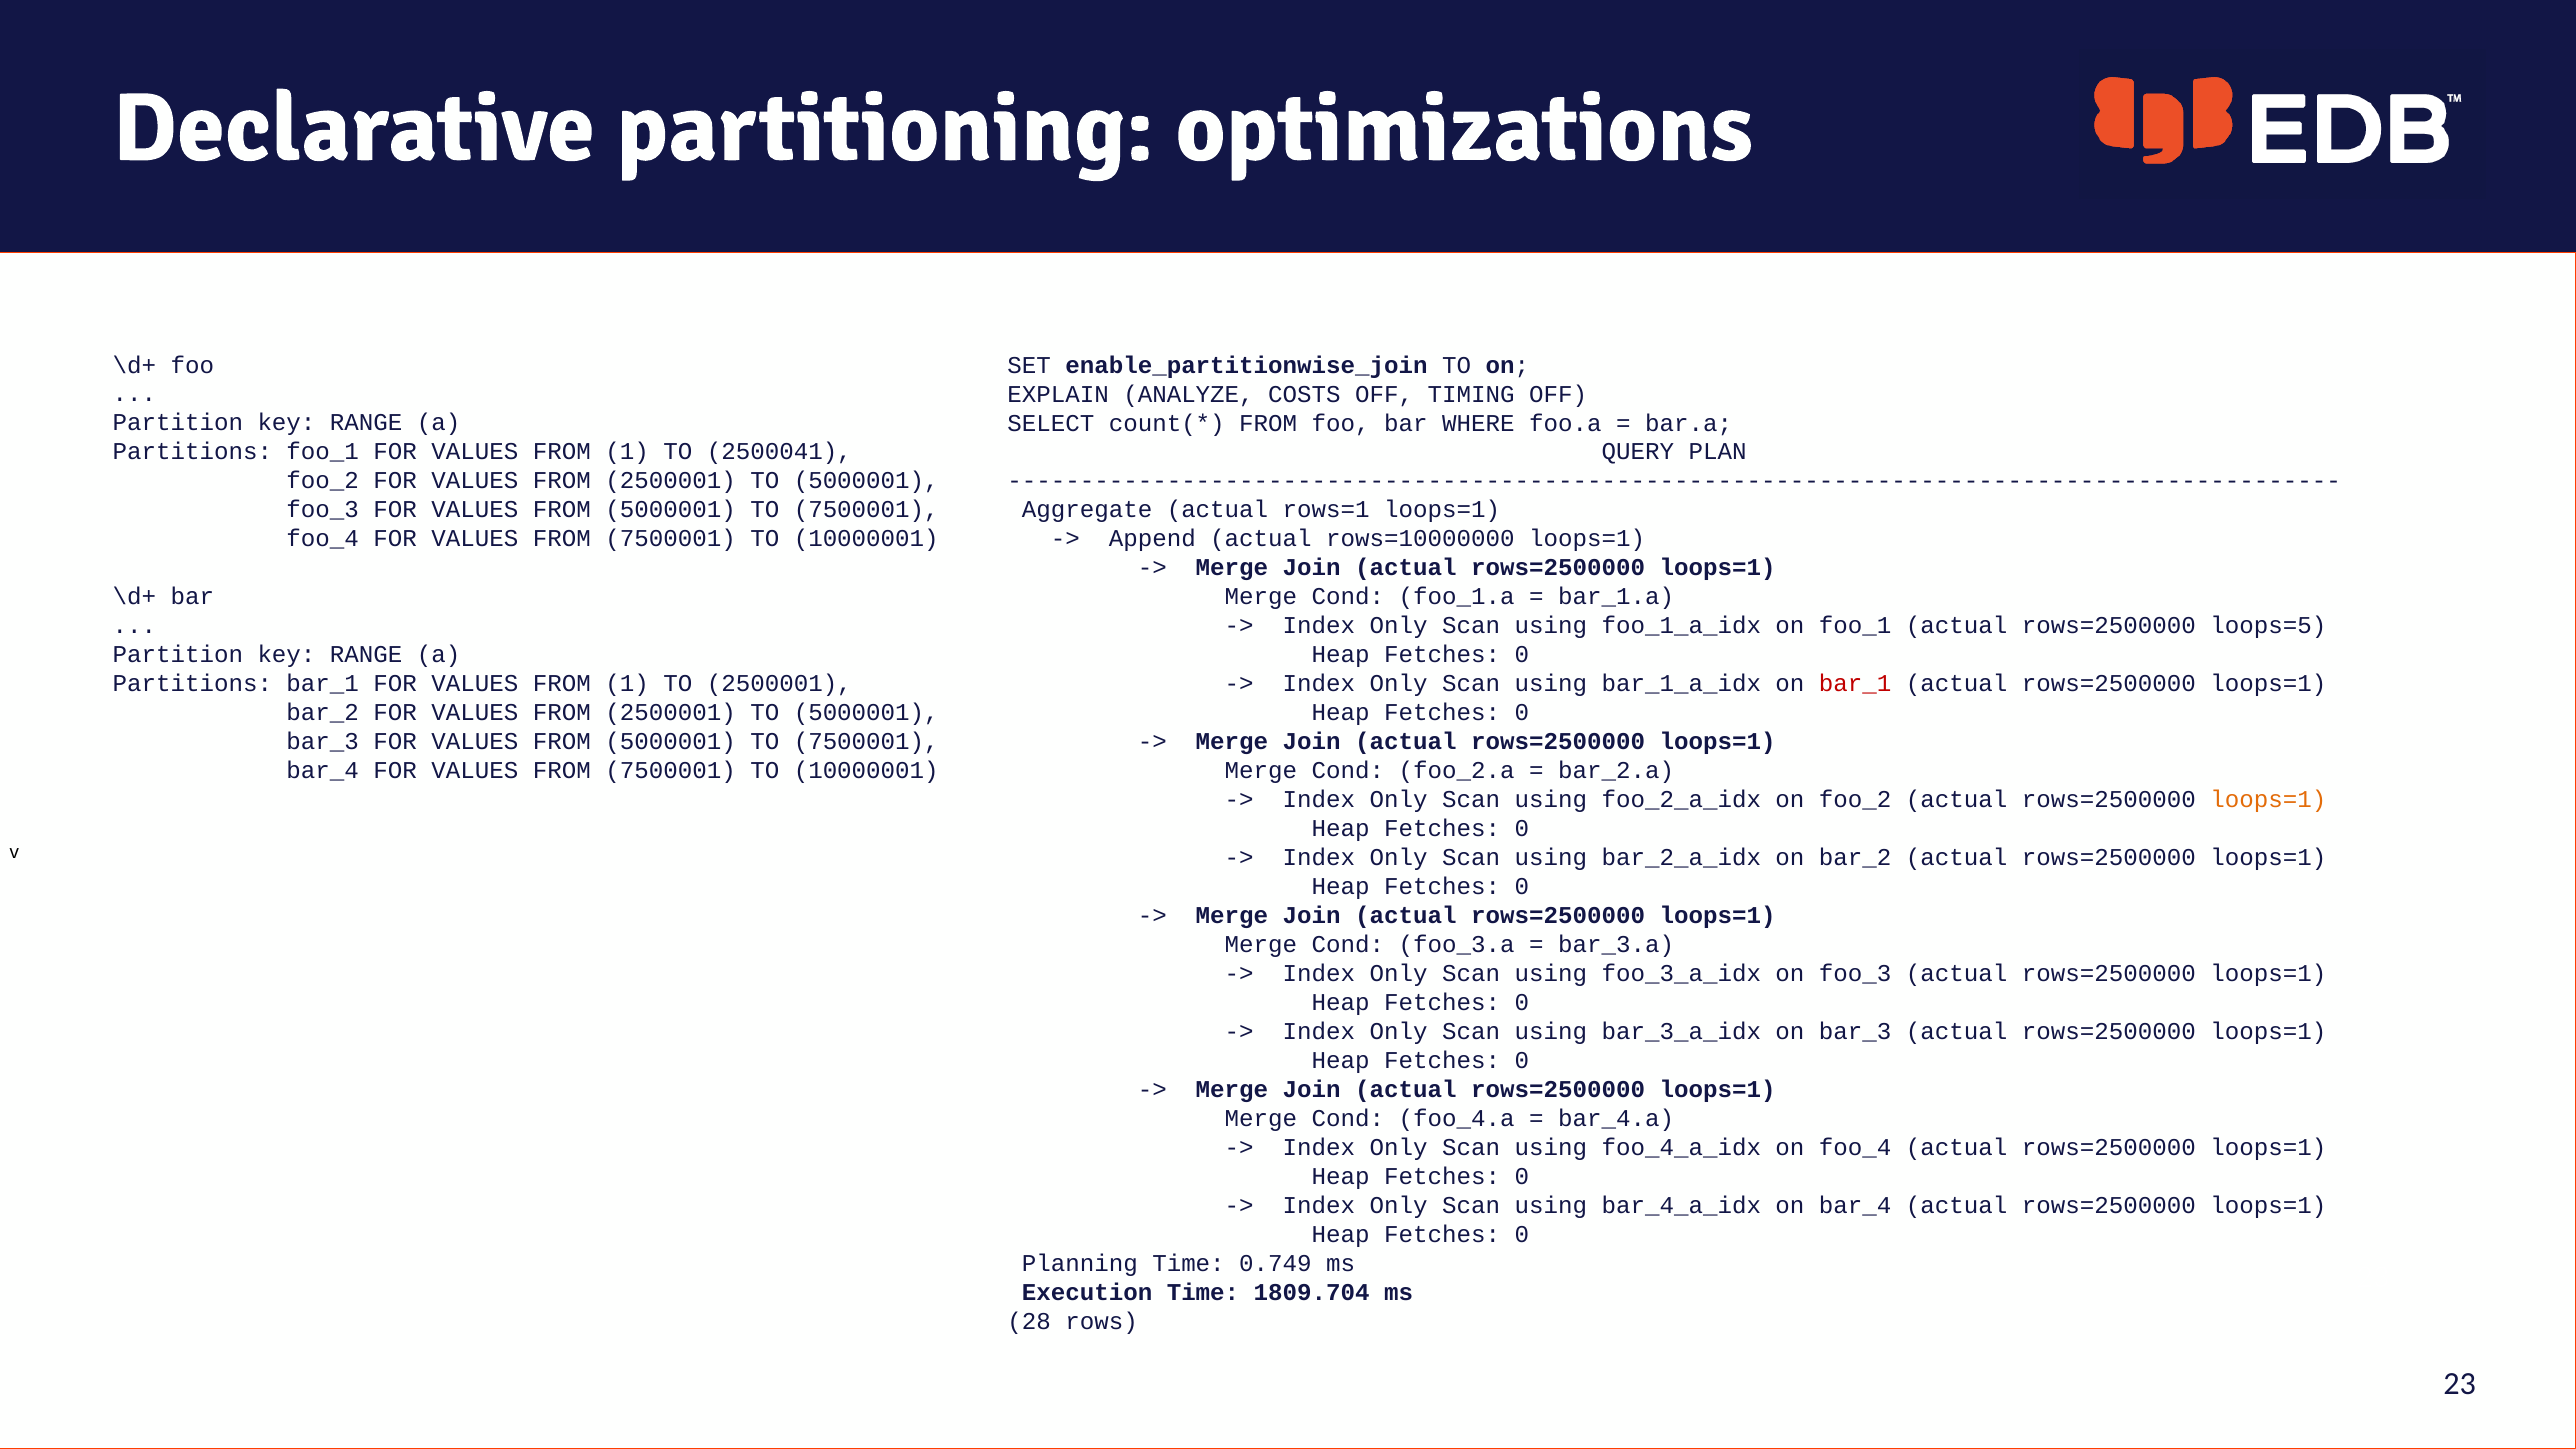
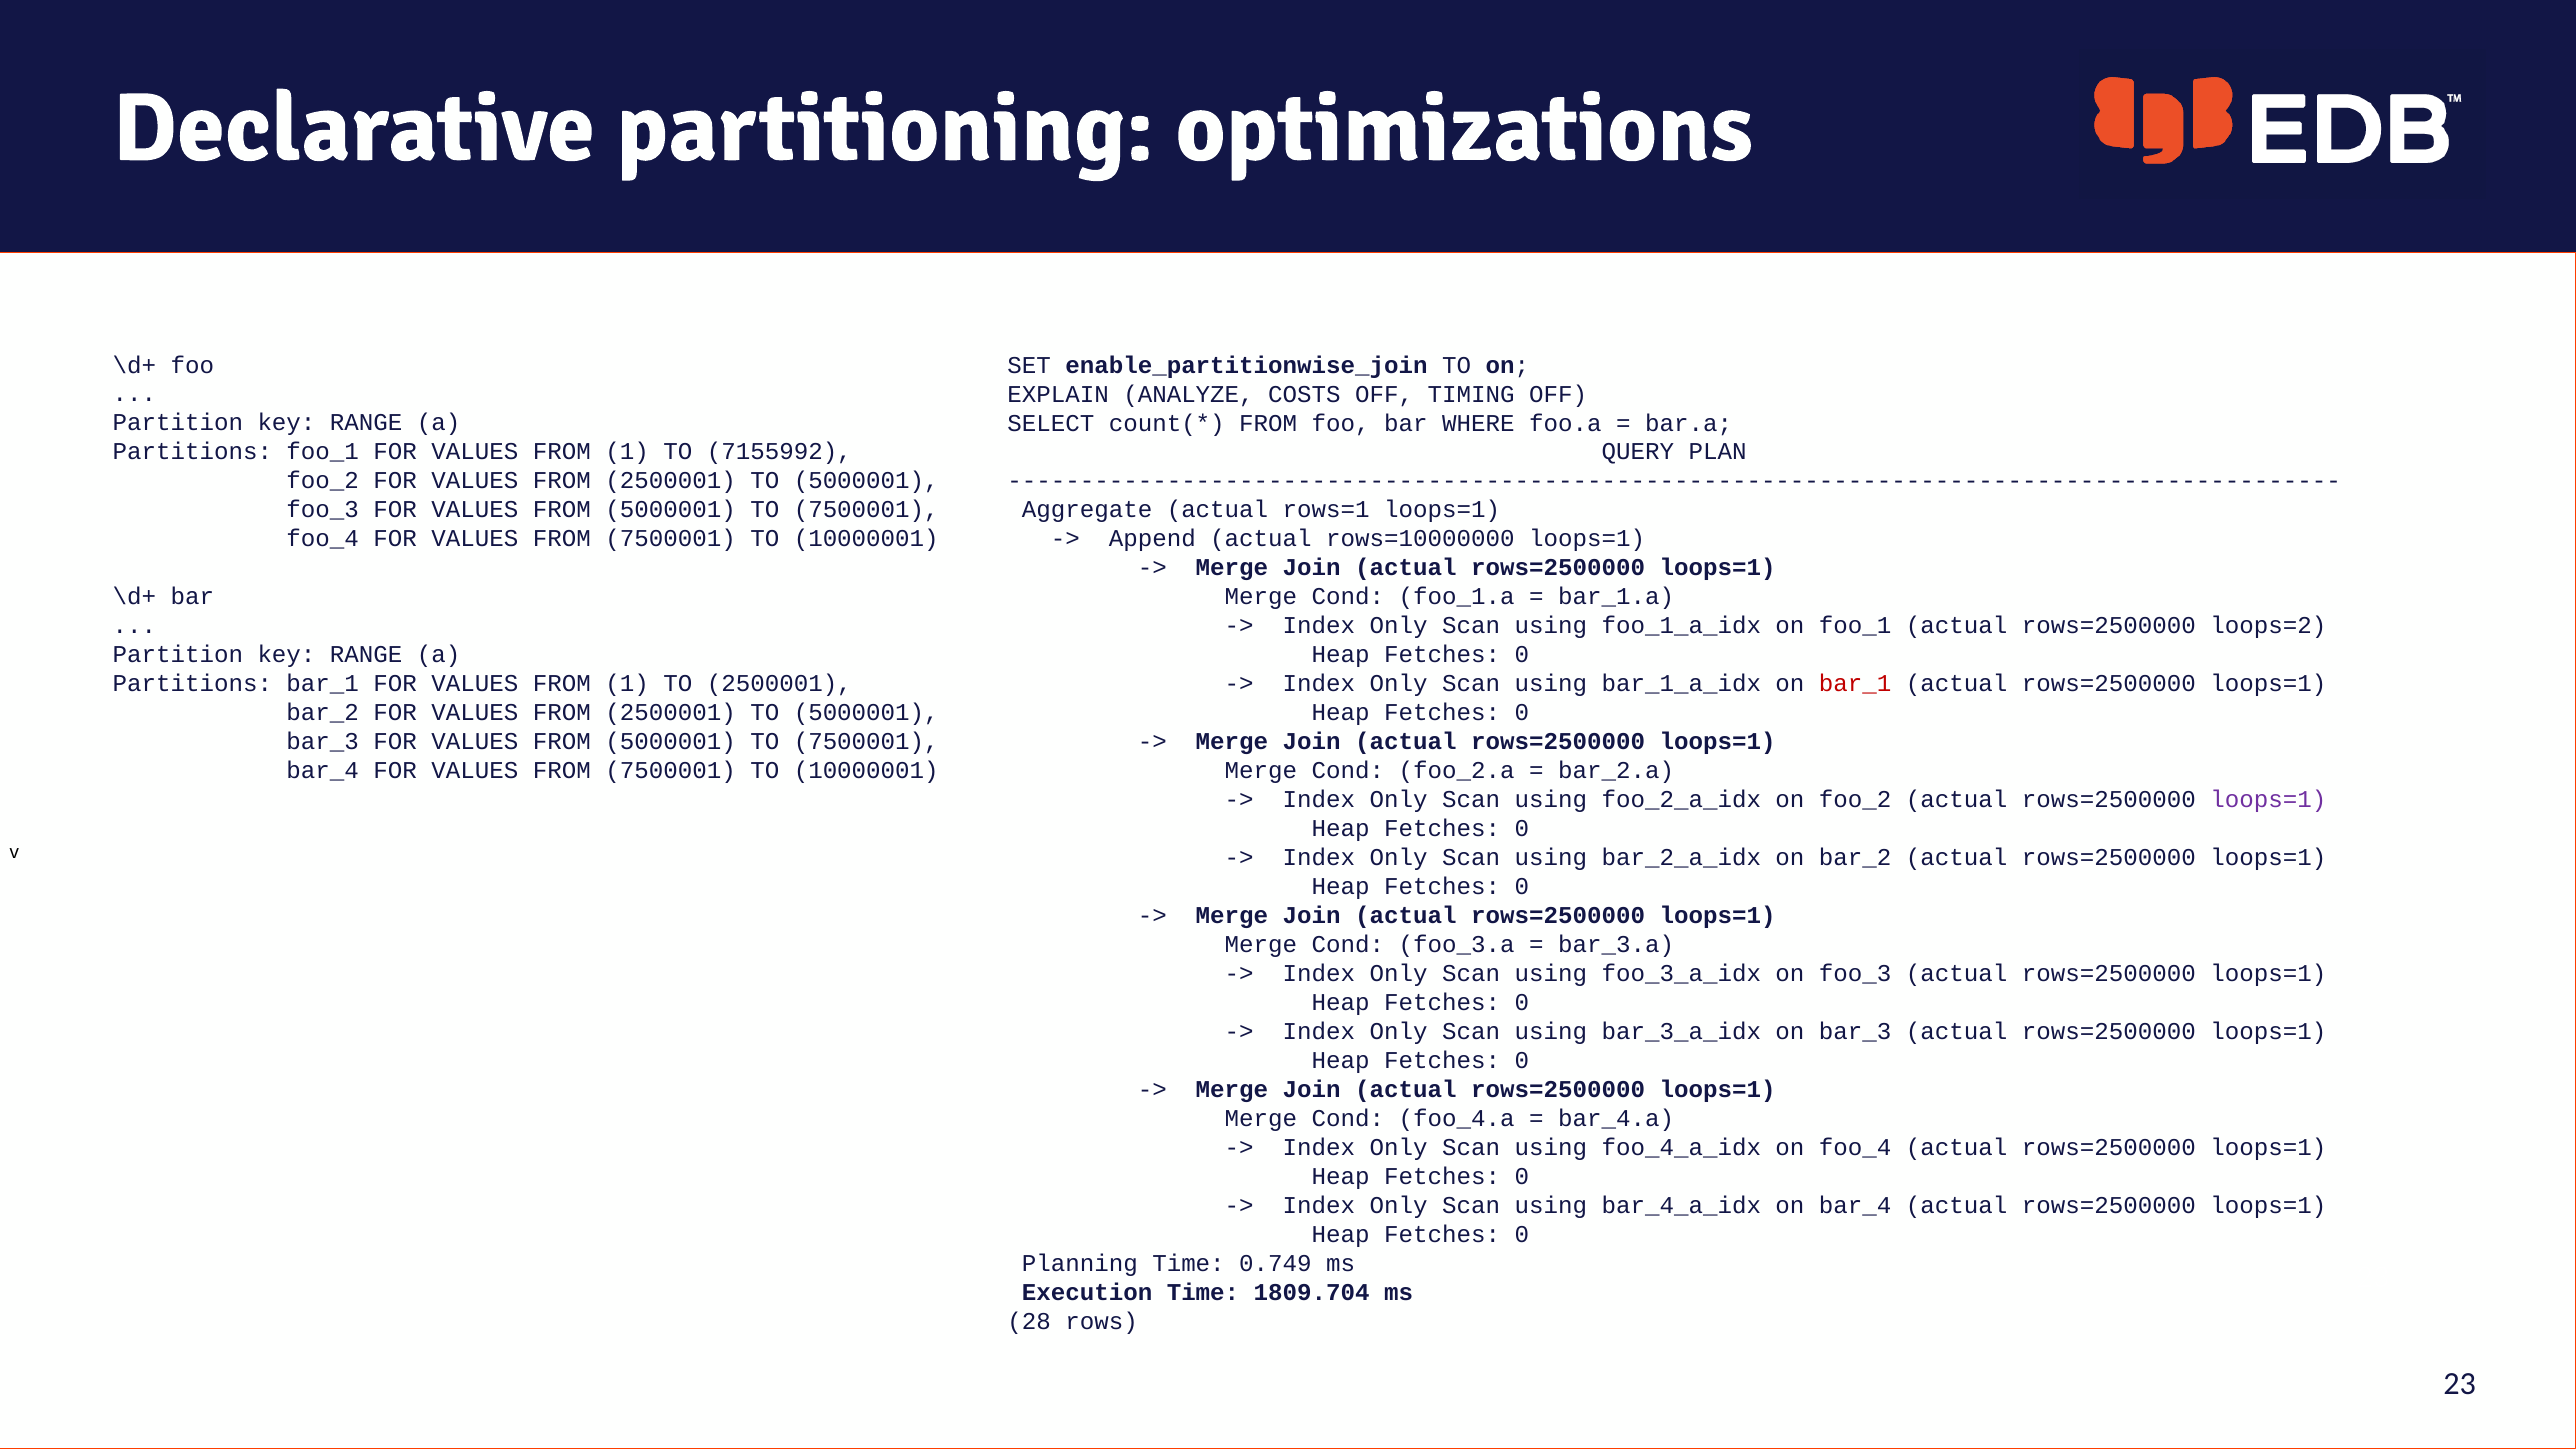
2500041: 2500041 -> 7155992 (779, 452)
loops=5: loops=5 -> loops=2 (2268, 626)
loops=1 colour: orange -> purple (2268, 800)
